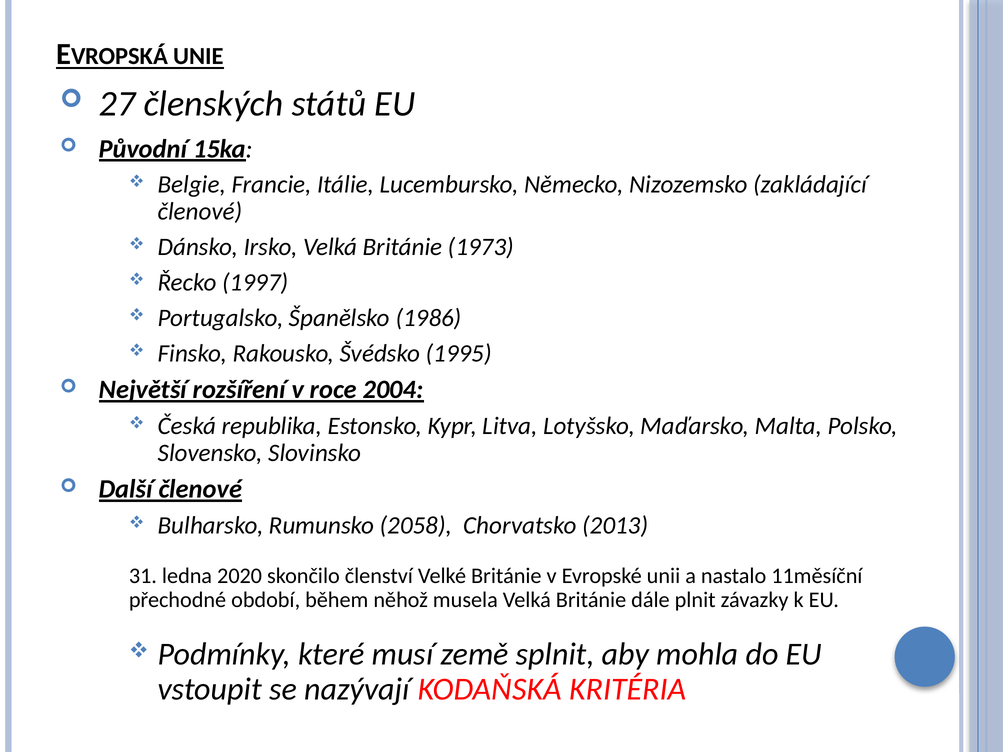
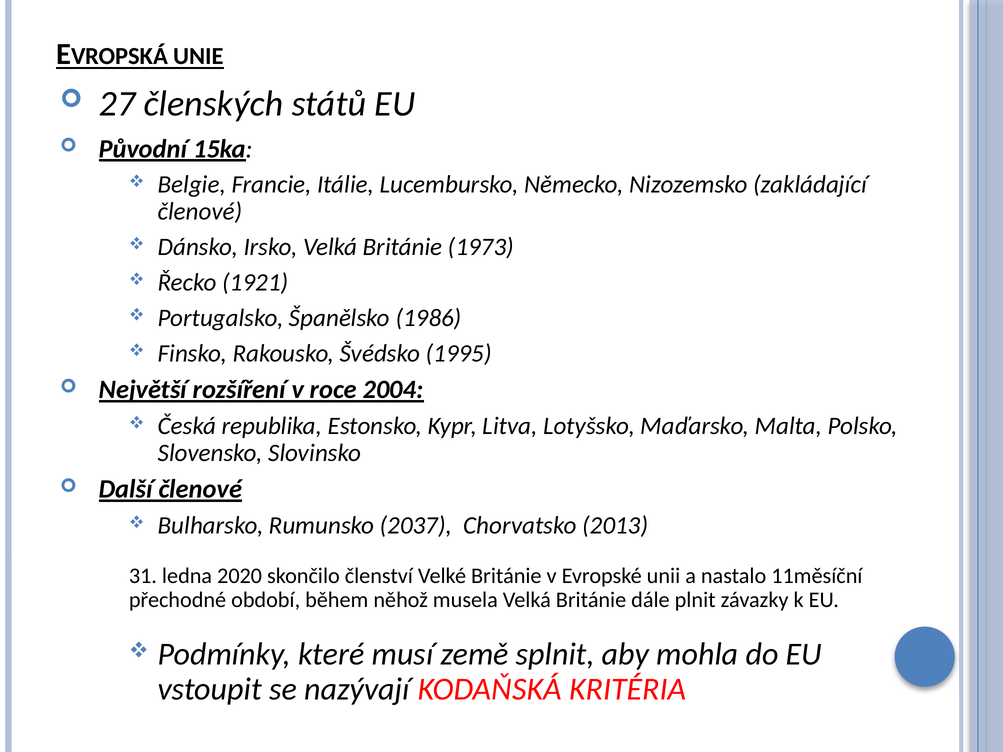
1997: 1997 -> 1921 (255, 283)
2058: 2058 -> 2037 (416, 526)
